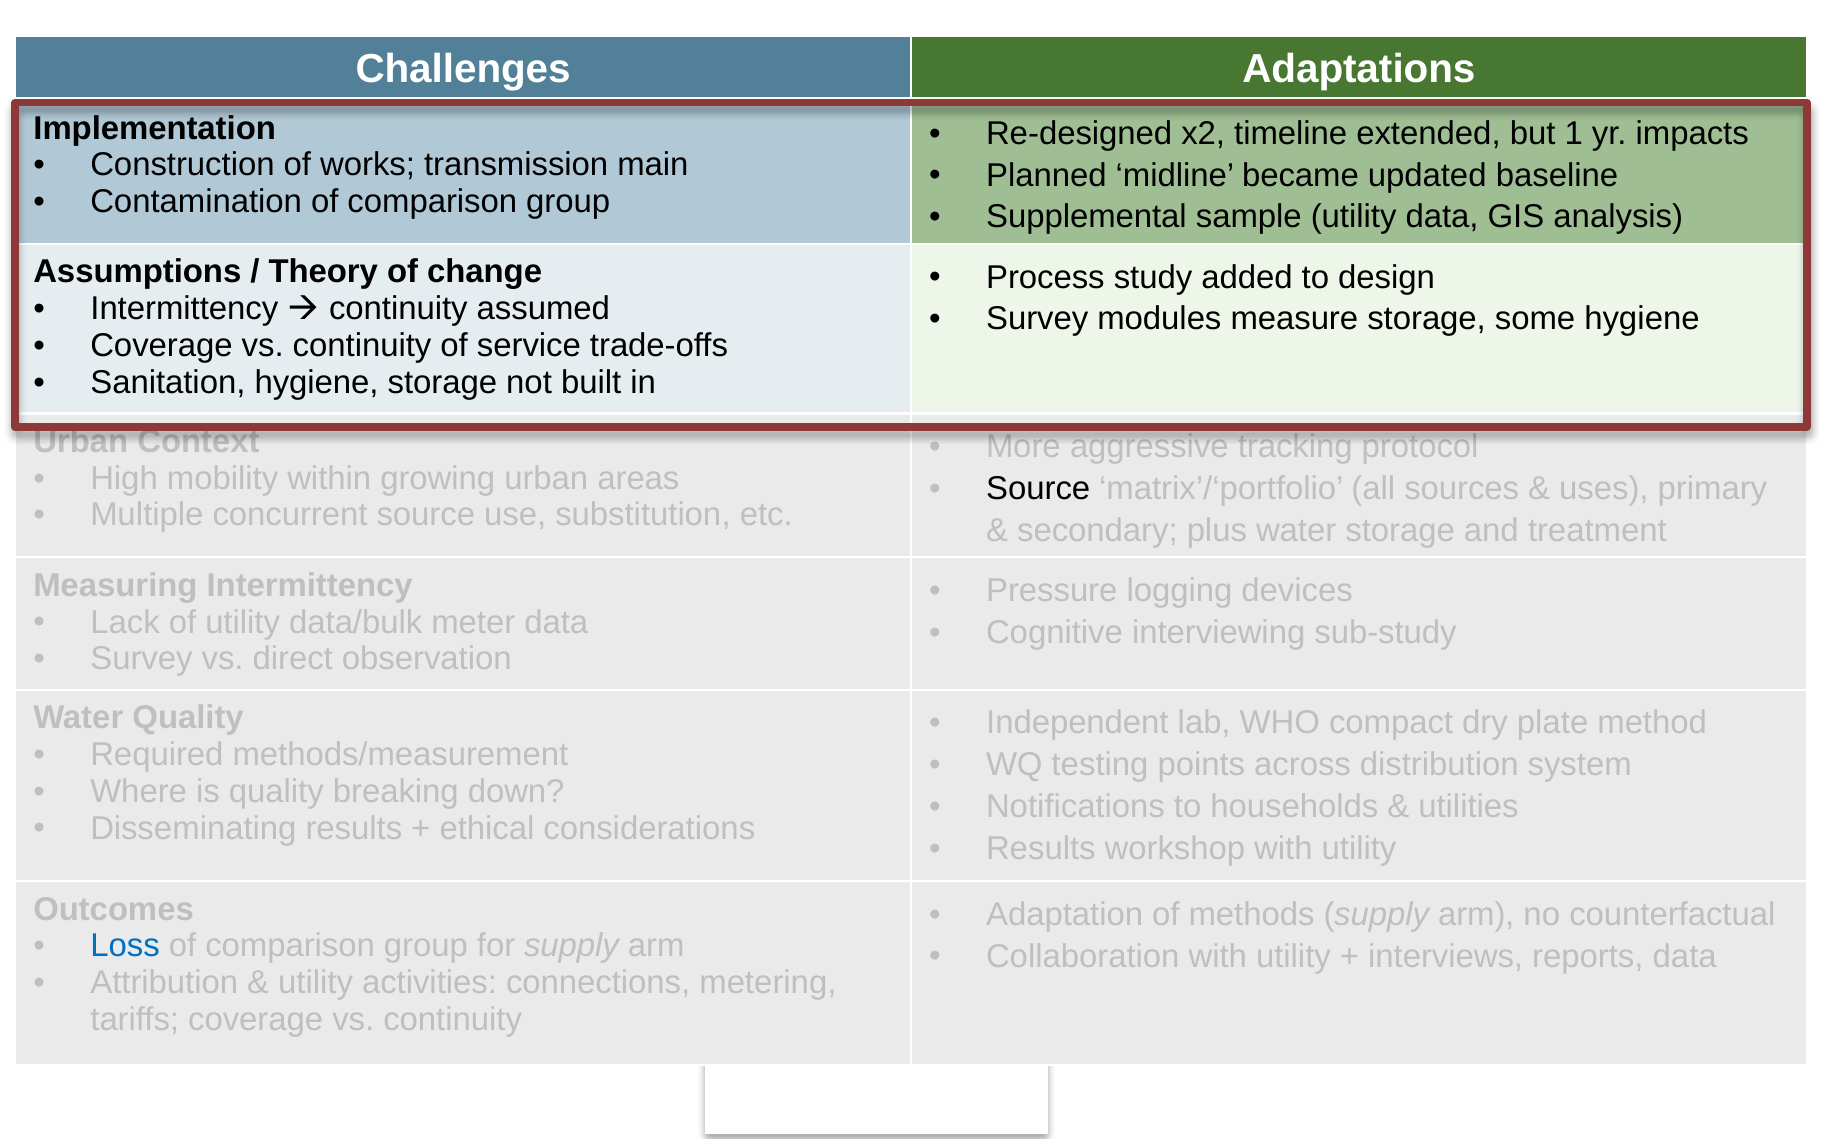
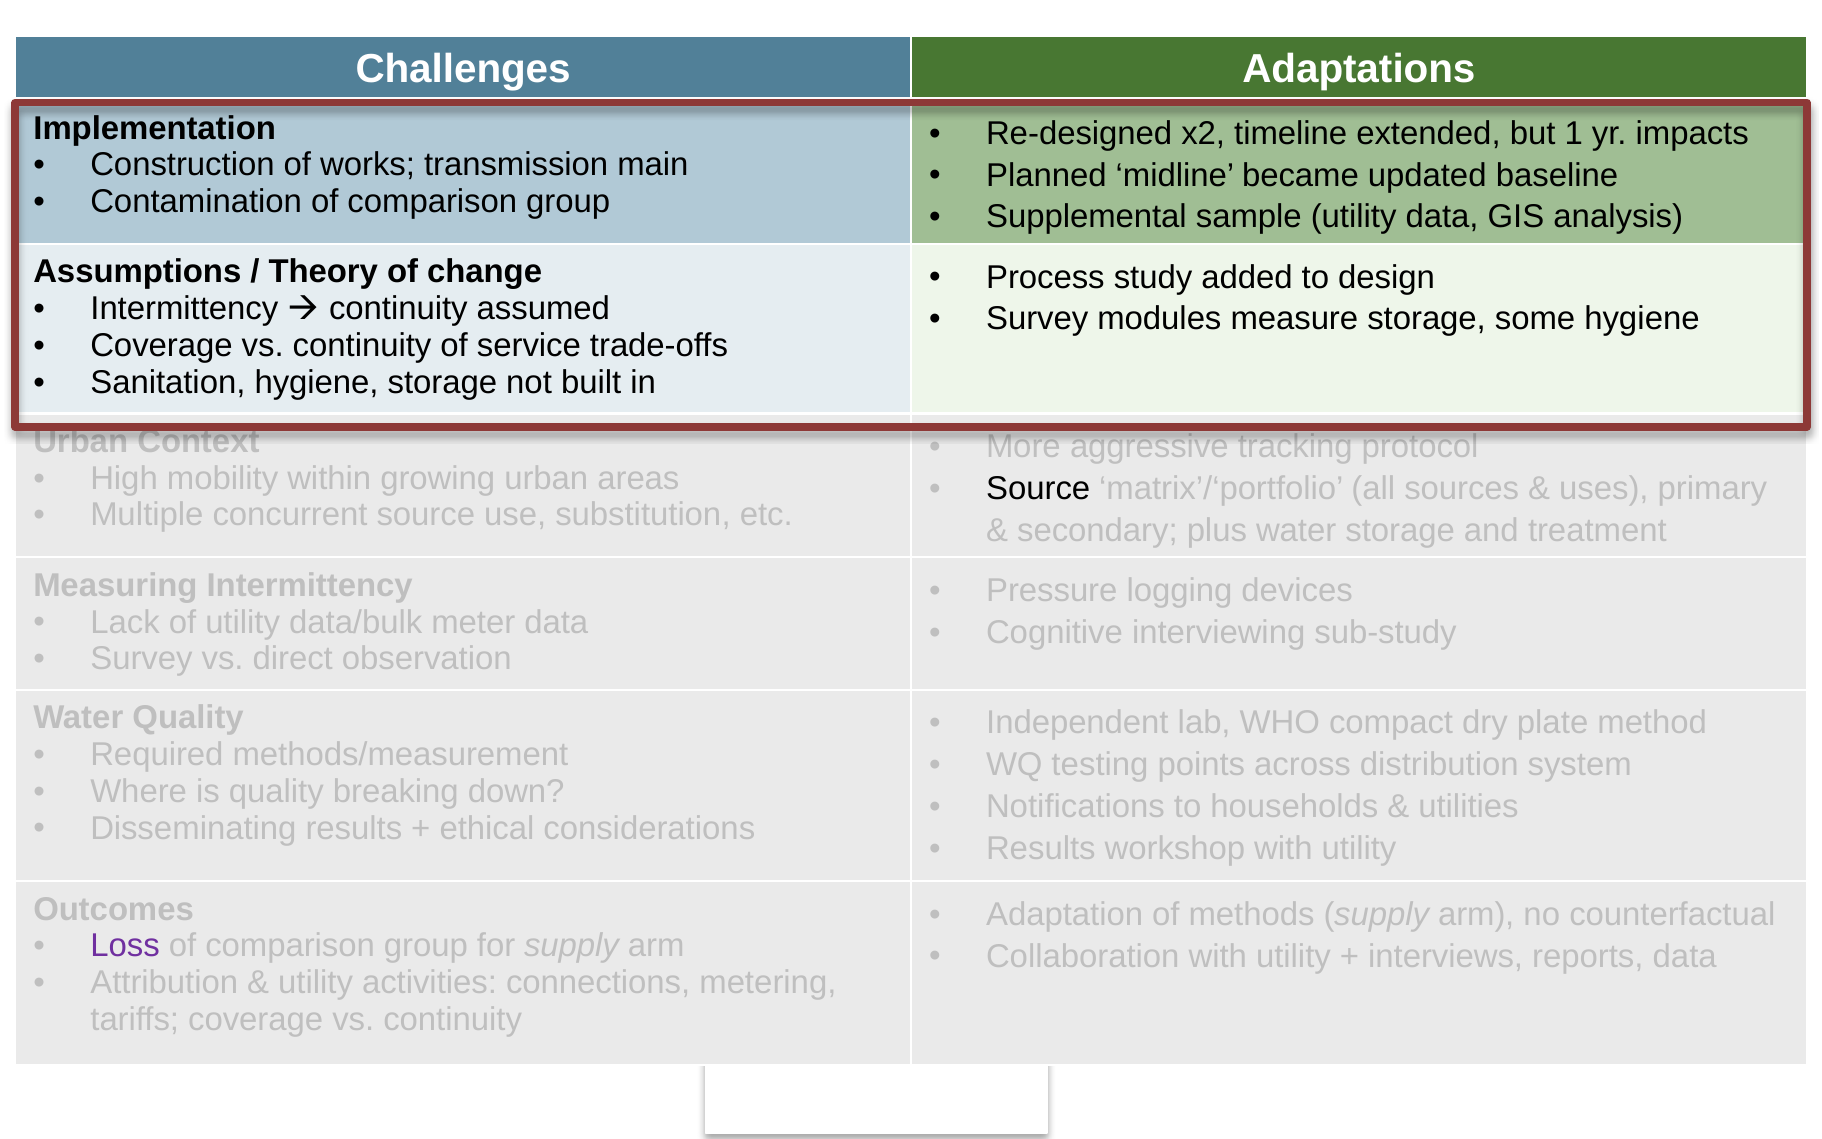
Loss colour: blue -> purple (125, 946)
